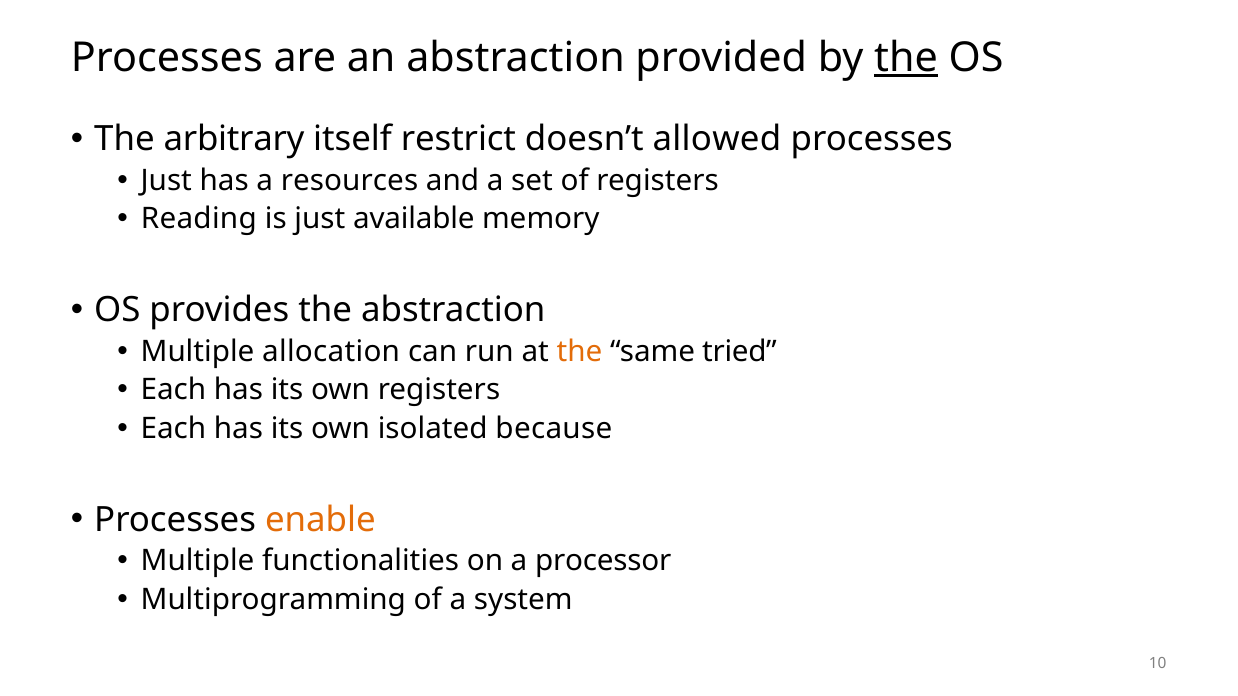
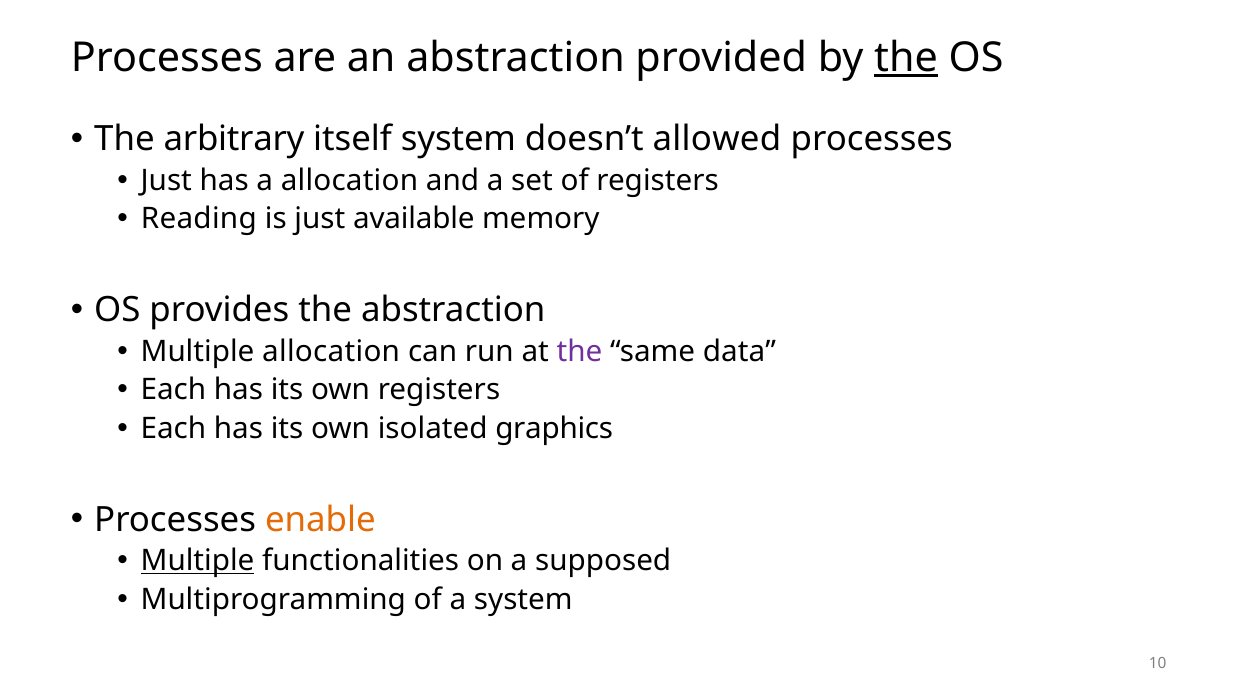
itself restrict: restrict -> system (459, 139)
a resources: resources -> allocation (349, 181)
the colour: orange -> purple (579, 352)
tried: tried -> data (739, 352)
because: because -> graphics (554, 429)
Multiple underline: none -> present (198, 561)
processor: processor -> supposed (603, 561)
